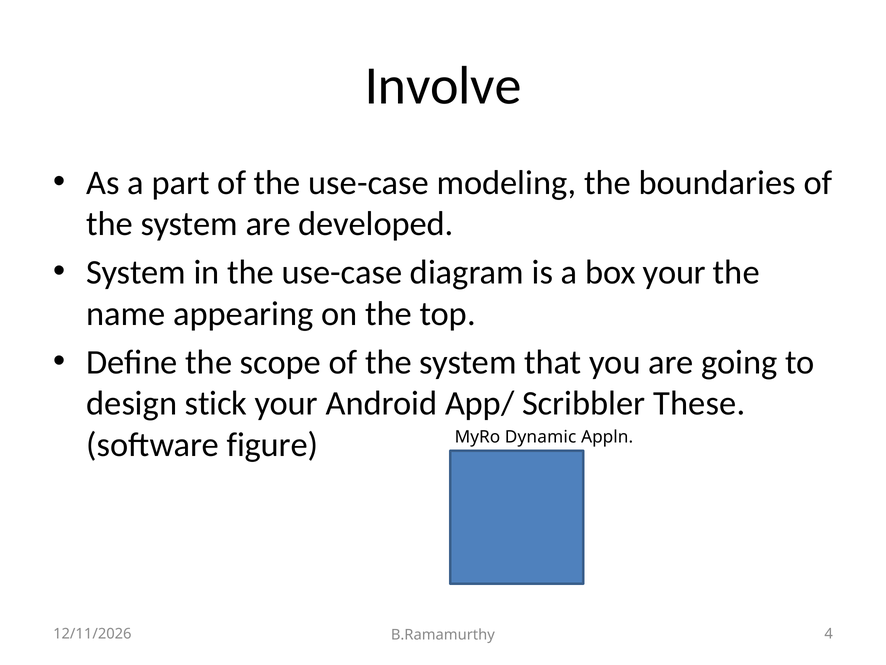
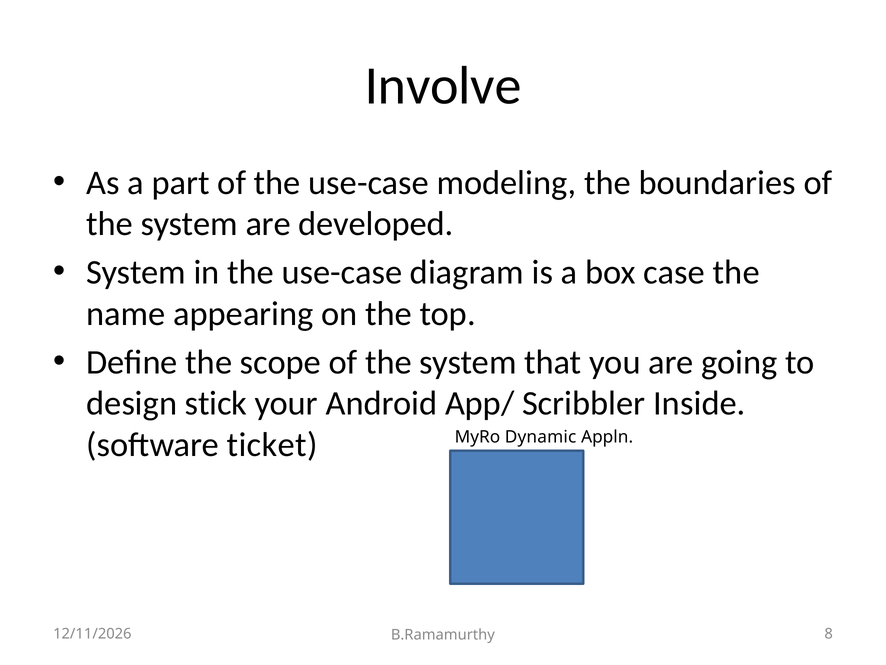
box your: your -> case (674, 272)
These: These -> Inside (699, 403)
figure: figure -> ticket (272, 445)
4: 4 -> 8 (829, 633)
